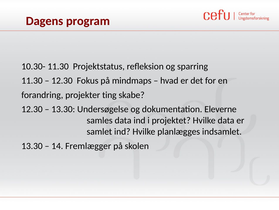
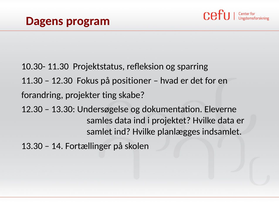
mindmaps: mindmaps -> positioner (132, 80)
Fremlægger: Fremlægger -> Fortællinger (88, 145)
